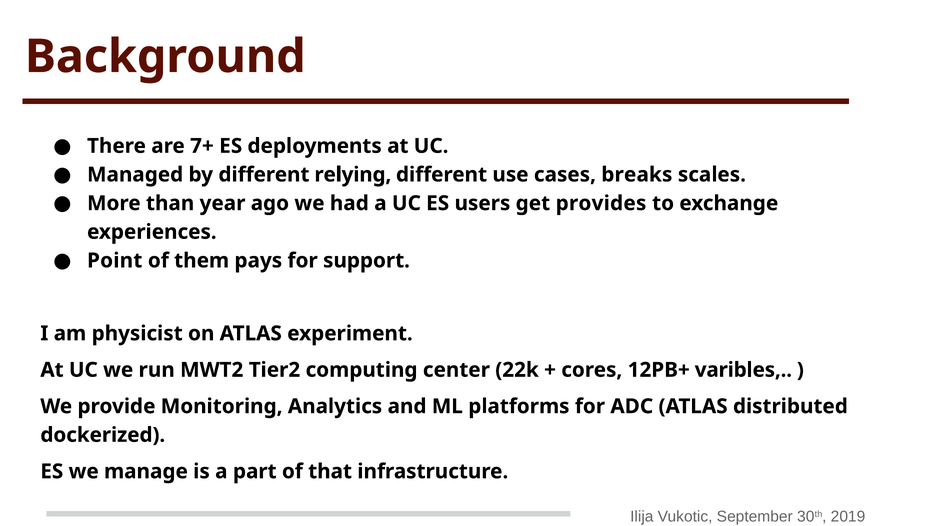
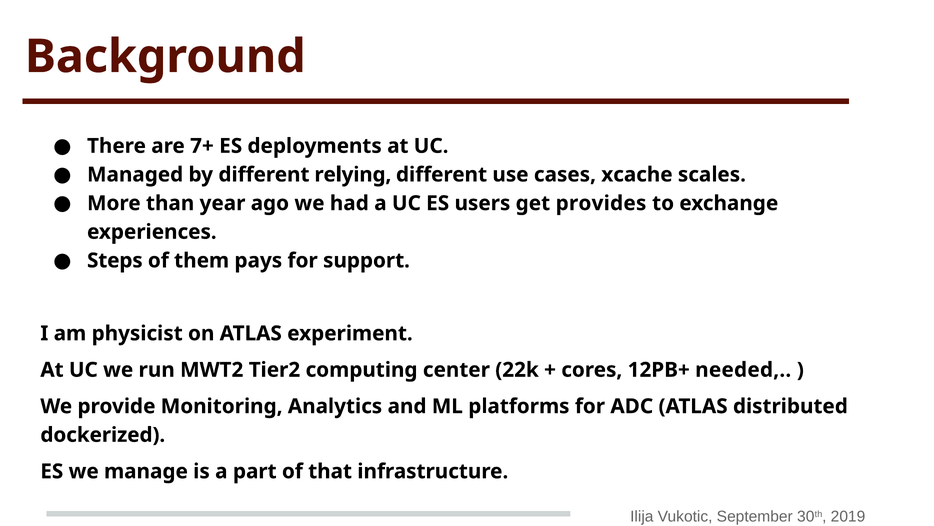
breaks: breaks -> xcache (637, 174)
Point: Point -> Steps (115, 260)
varibles: varibles -> needed (743, 369)
